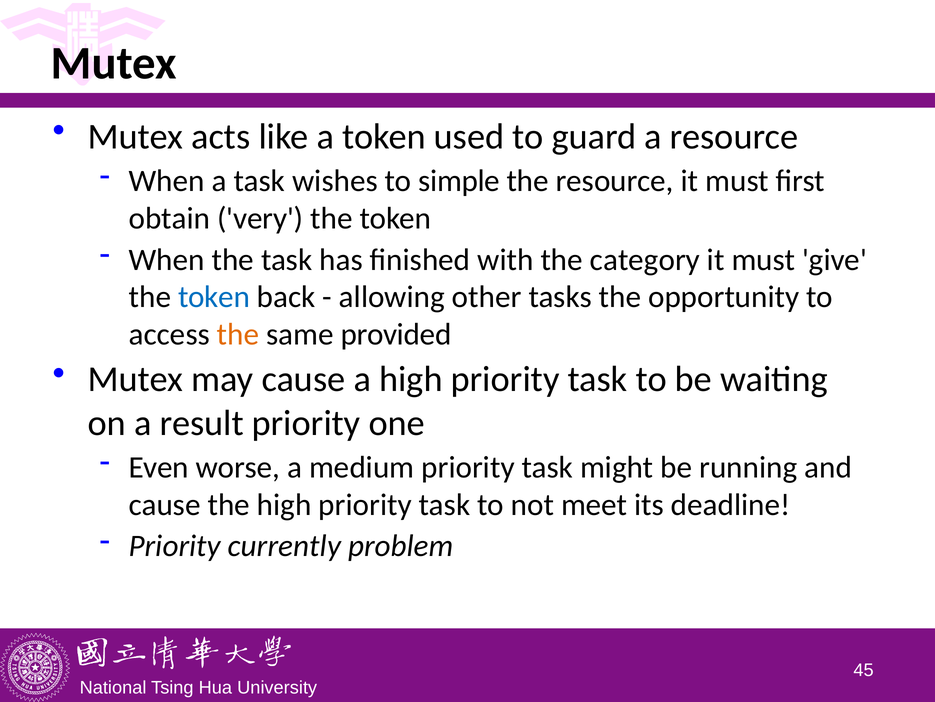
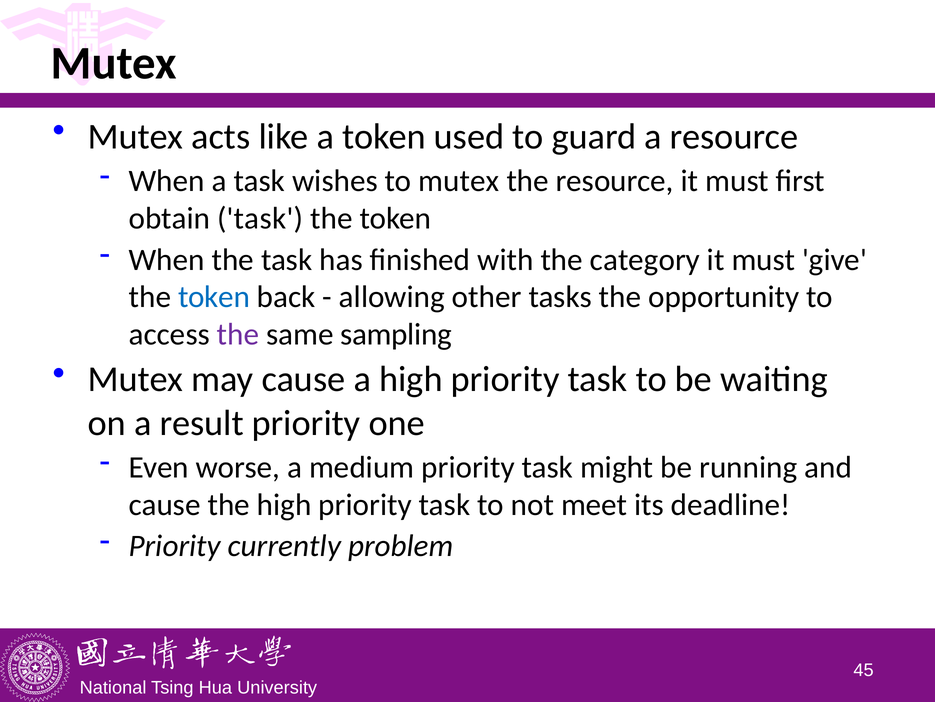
to simple: simple -> mutex (459, 181)
obtain very: very -> task (260, 218)
the colour: orange -> purple (238, 334)
provided: provided -> sampling (396, 334)
